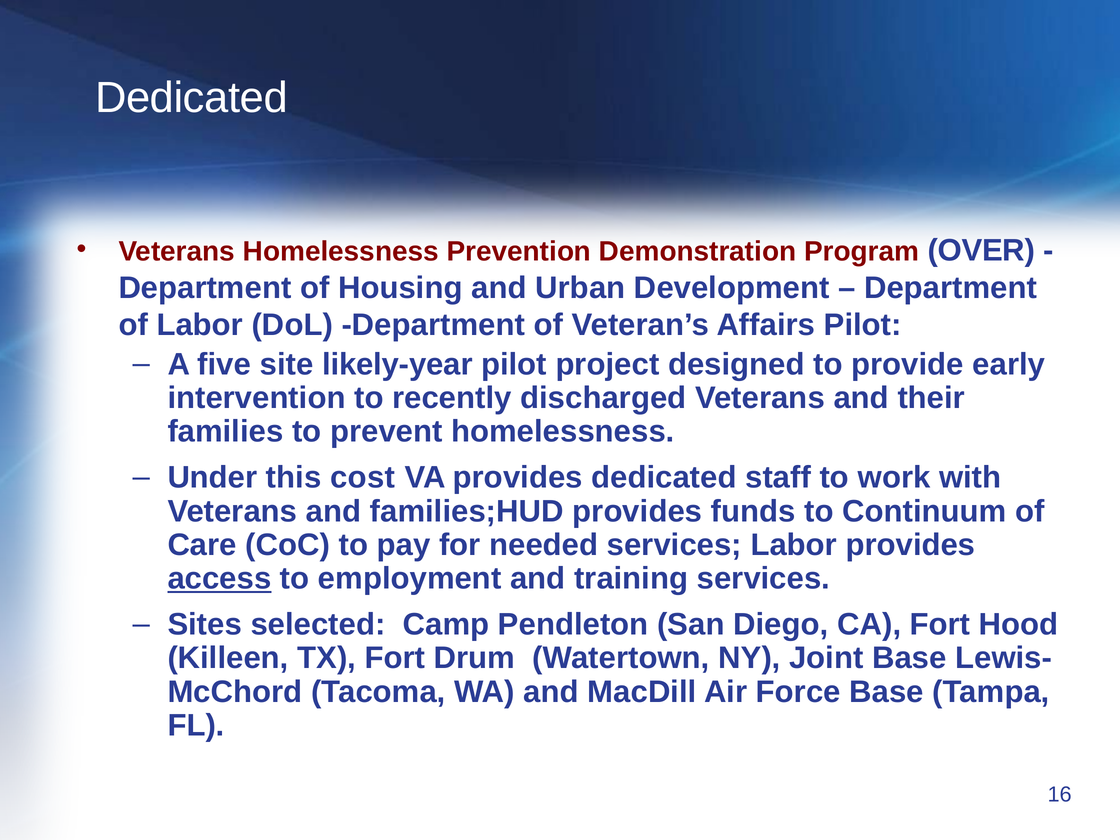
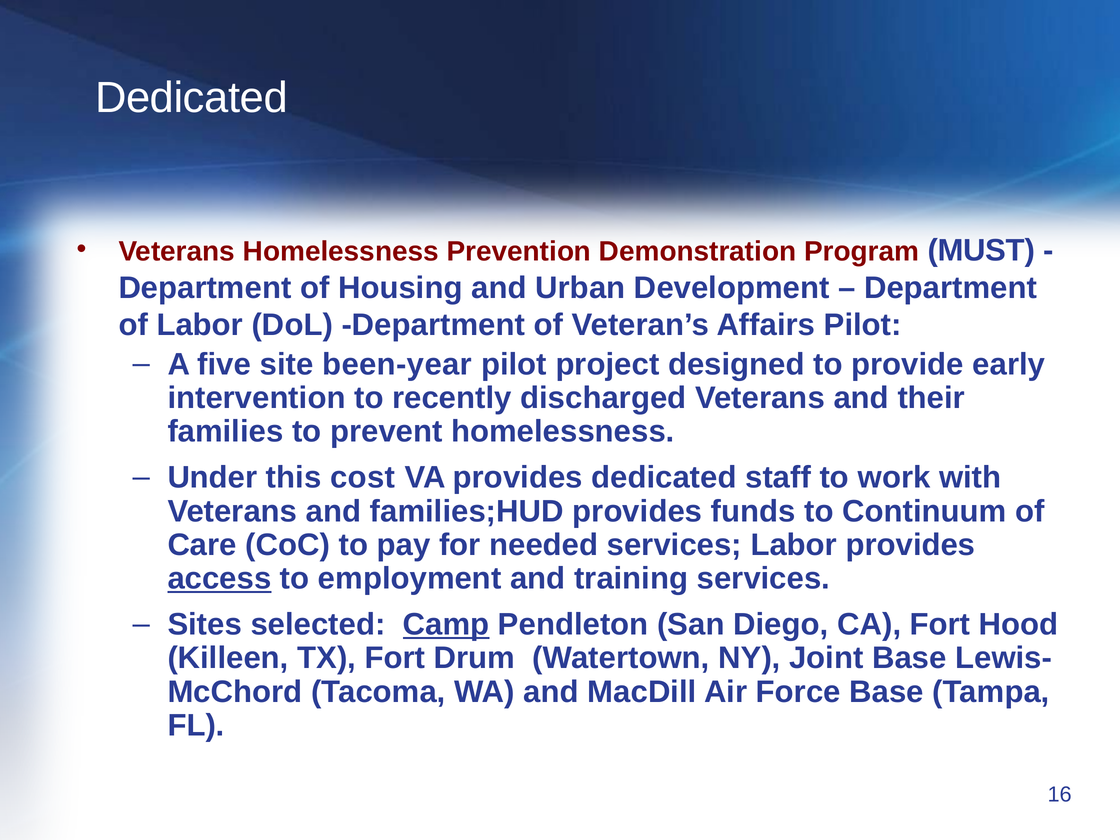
OVER: OVER -> MUST (981, 250)
likely-year: likely-year -> been-year (397, 364)
Camp underline: none -> present (446, 625)
